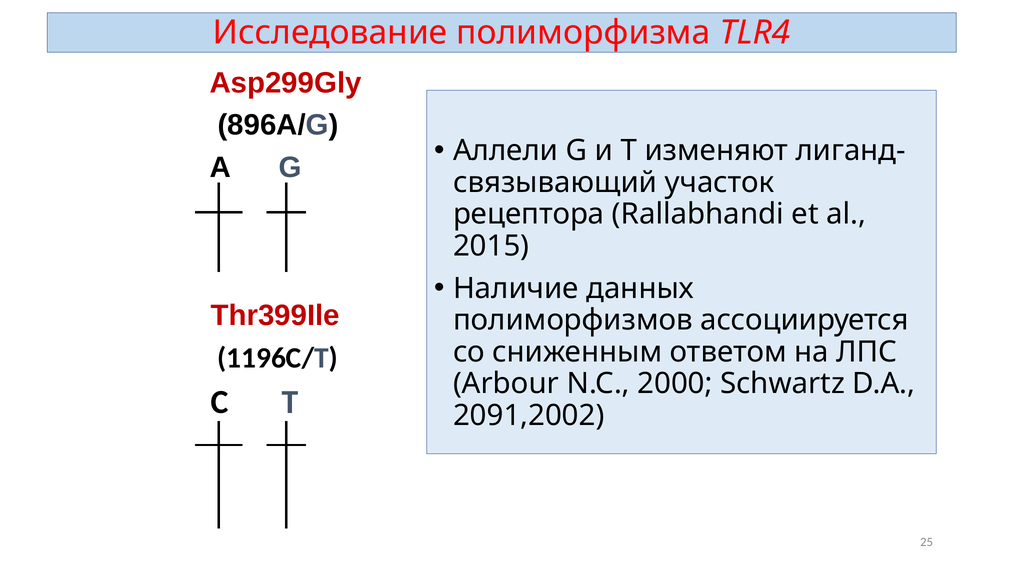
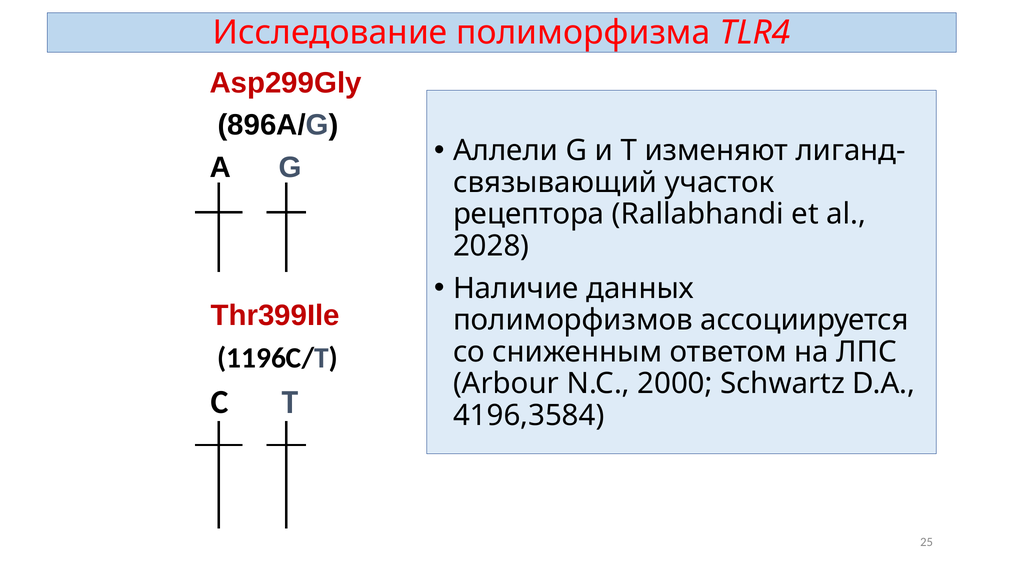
2015: 2015 -> 2028 (491, 246)
2091,2002: 2091,2002 -> 4196,3584 (529, 416)
